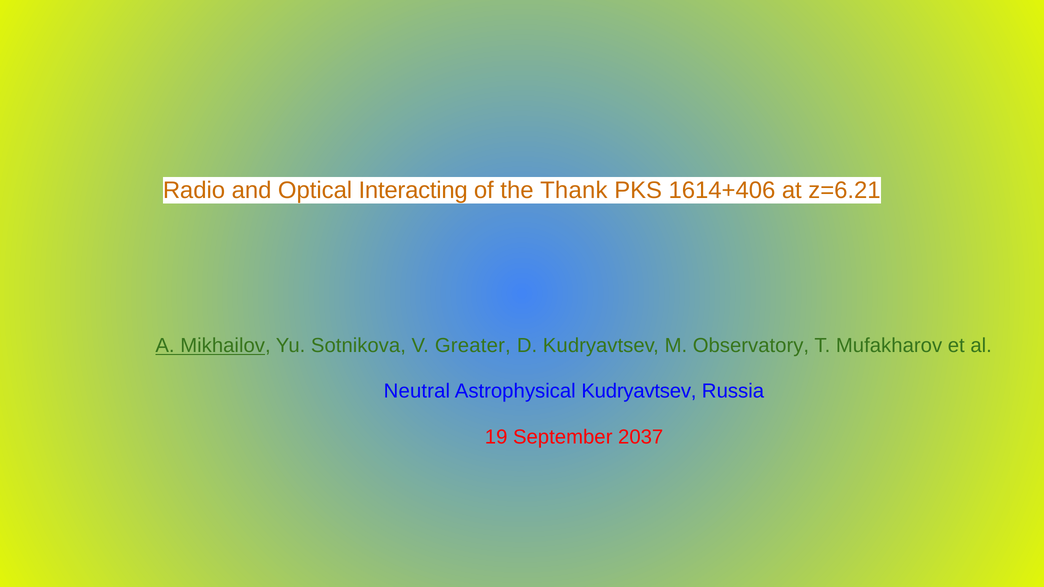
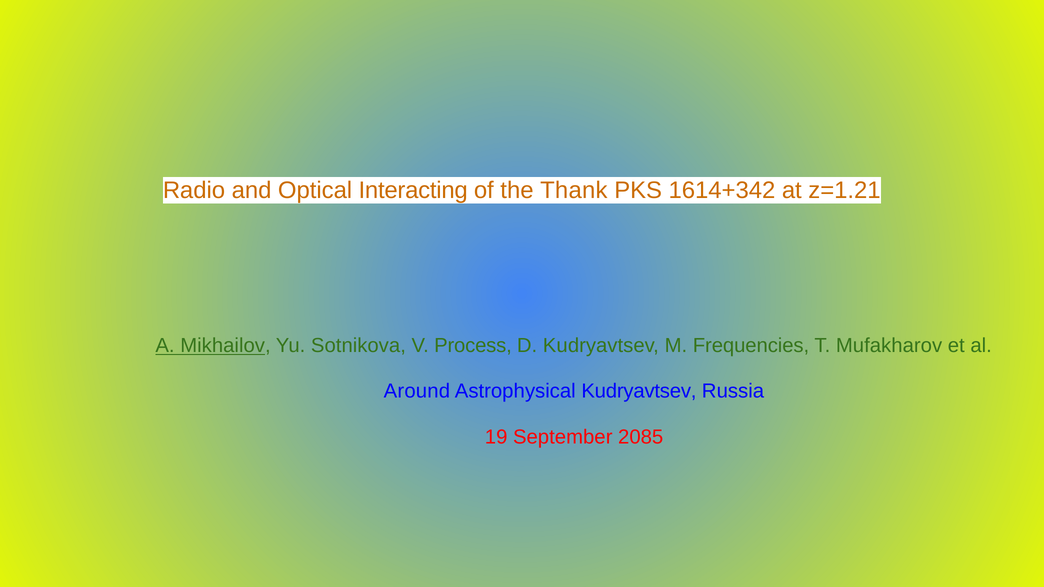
1614+406: 1614+406 -> 1614+342 (722, 191)
z=6.21: z=6.21 -> z=1.21 (844, 191)
Greater: Greater -> Process (473, 346)
Observatory: Observatory -> Frequencies (751, 346)
Neutral: Neutral -> Around (417, 391)
2037: 2037 -> 2085 (641, 437)
